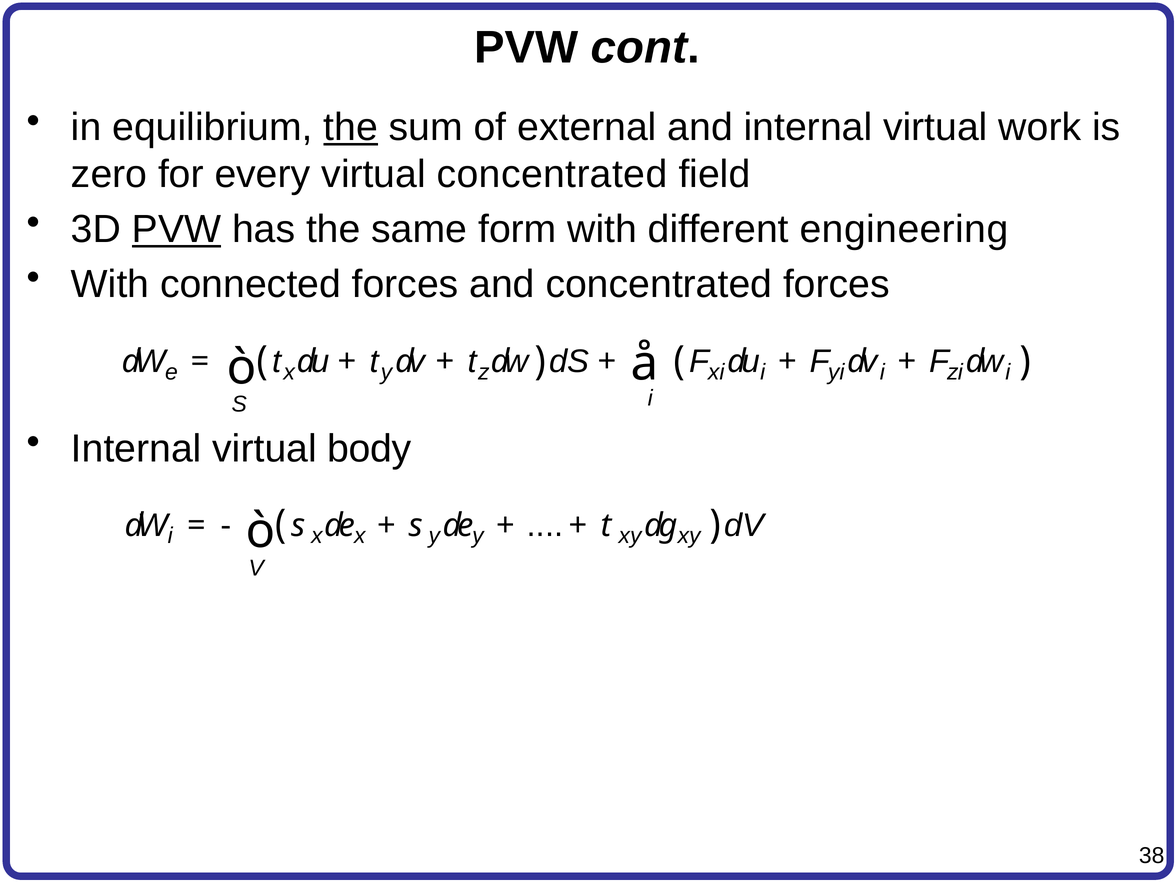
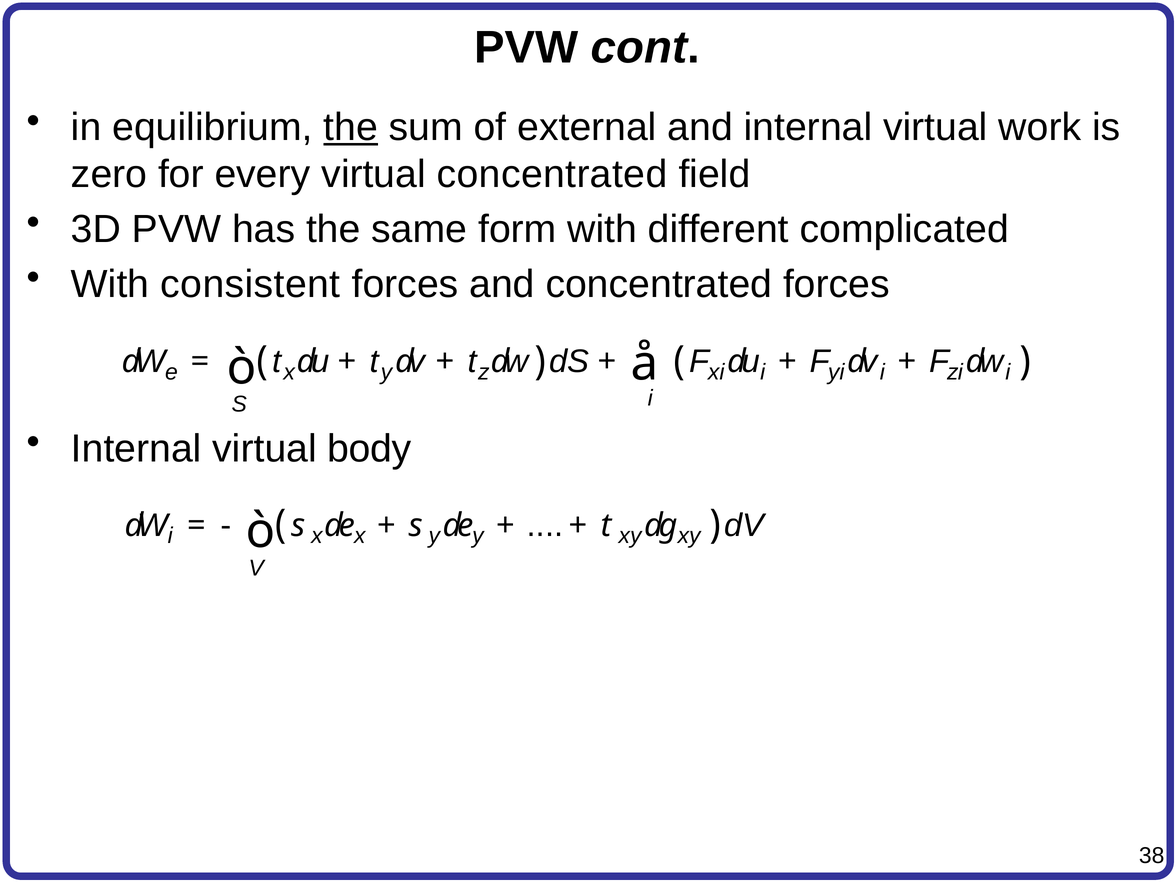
PVW underline: present -> none (177, 229)
engineering: engineering -> complicated (904, 229)
connected: connected -> consistent (250, 284)
